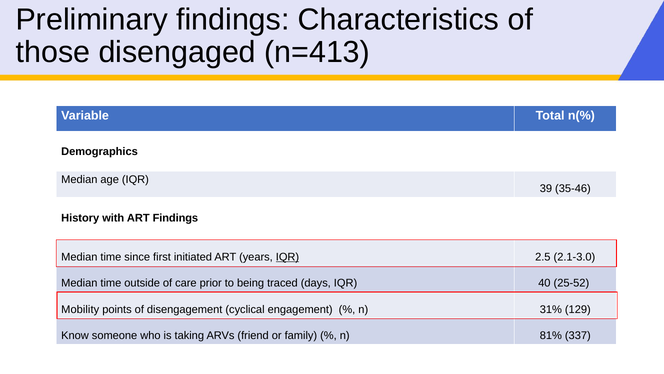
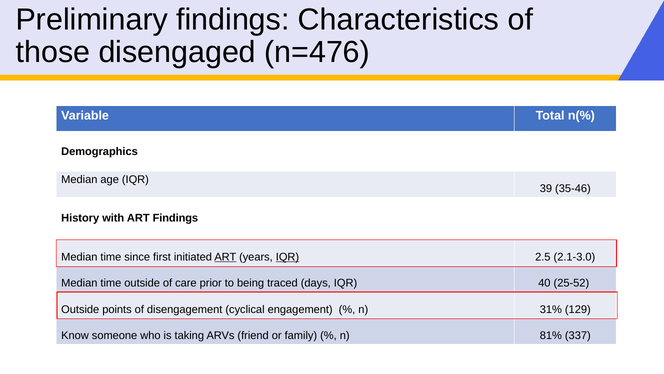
n=413: n=413 -> n=476 (317, 52)
ART underline: none -> present (225, 257)
Mobility: Mobility -> Outside (80, 309)
